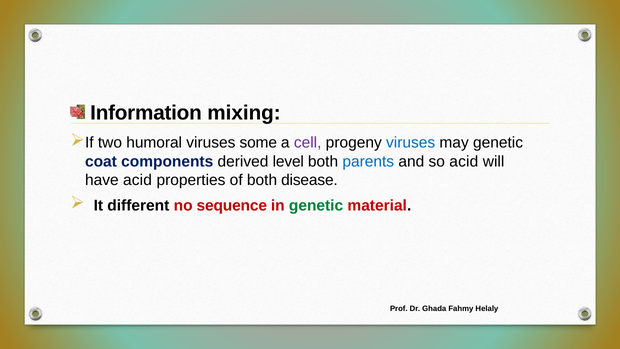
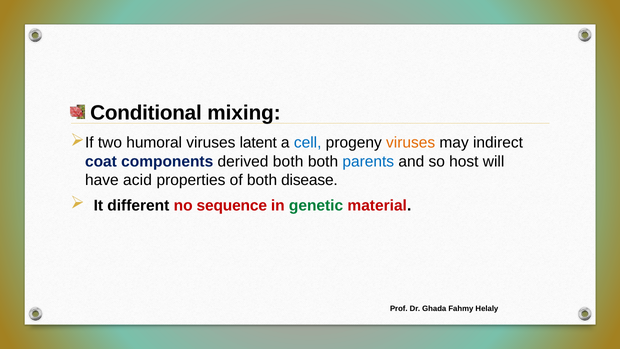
Information: Information -> Conditional (146, 113)
some: some -> latent (258, 143)
cell colour: purple -> blue (308, 143)
viruses colour: blue -> orange (411, 143)
may genetic: genetic -> indirect (498, 143)
derived level: level -> both (288, 161)
so acid: acid -> host (464, 161)
